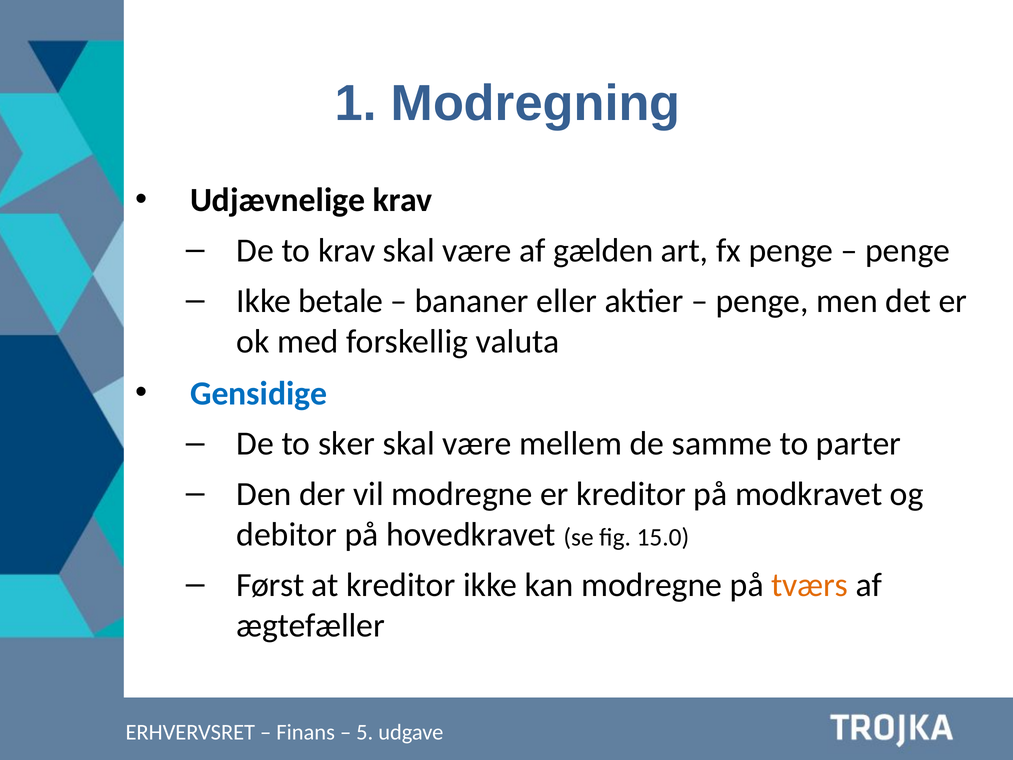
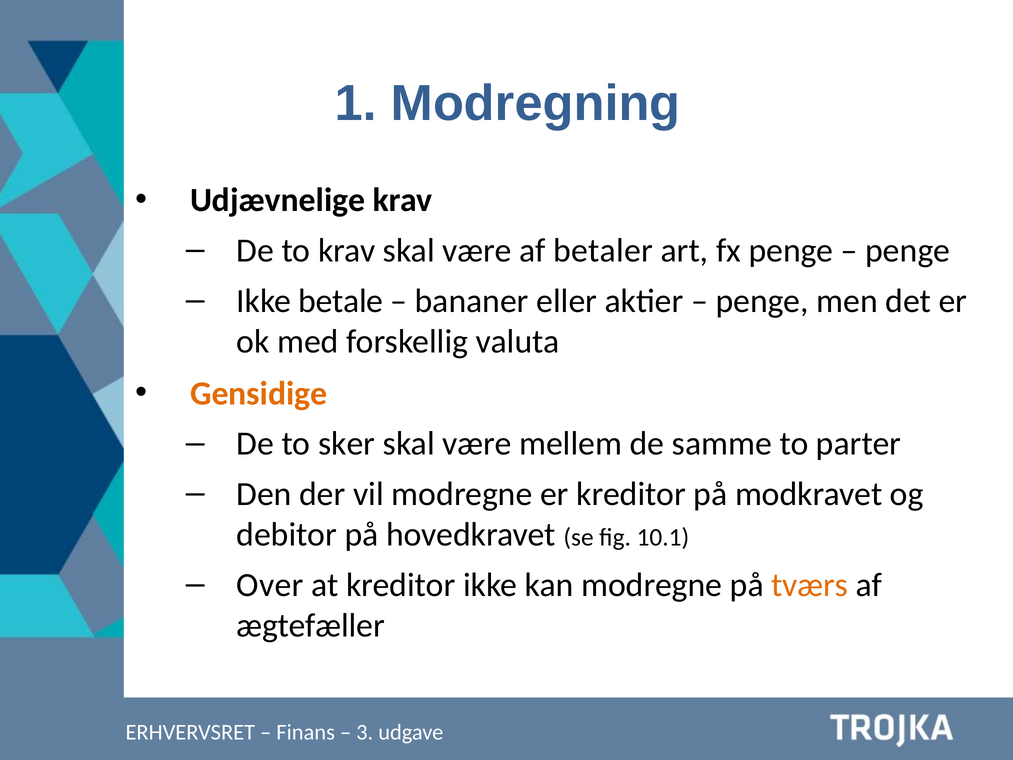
gælden: gælden -> betaler (603, 251)
Gensidige colour: blue -> orange (259, 393)
15.0: 15.0 -> 10.1 (663, 537)
Først: Først -> Over (270, 585)
5: 5 -> 3 (365, 732)
